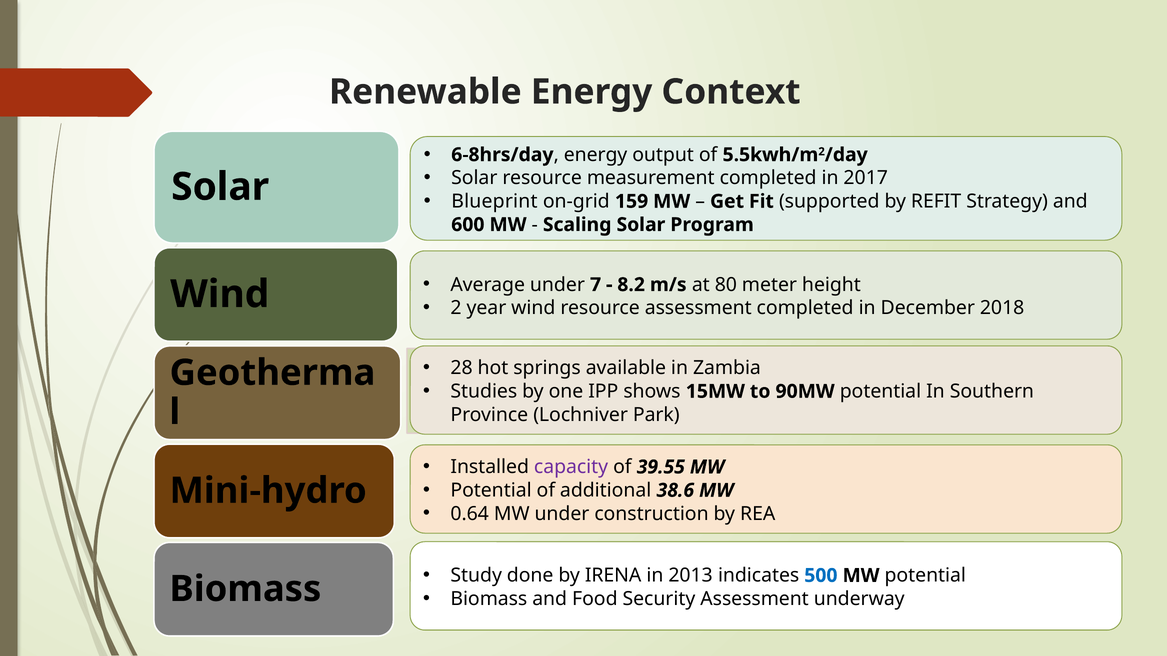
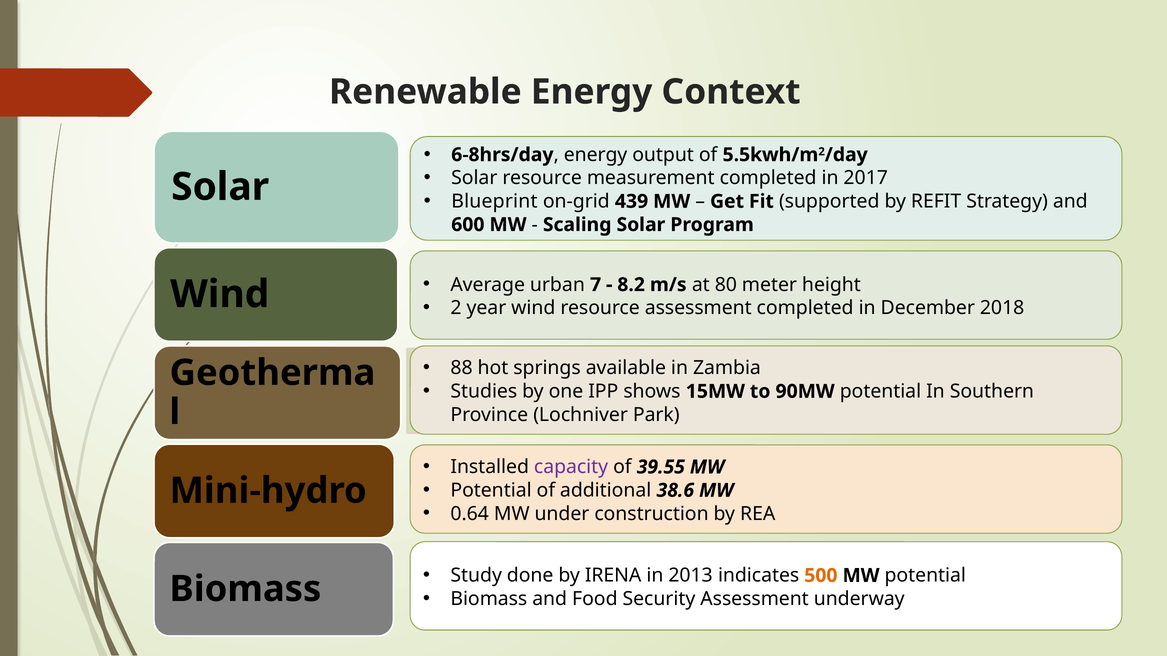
159: 159 -> 439 (632, 202)
Average under: under -> urban (557, 285)
28: 28 -> 88 (462, 368)
500 colour: blue -> orange (821, 576)
